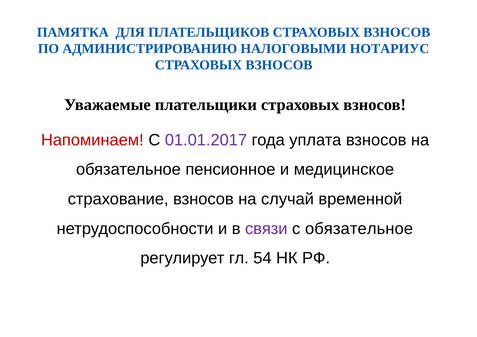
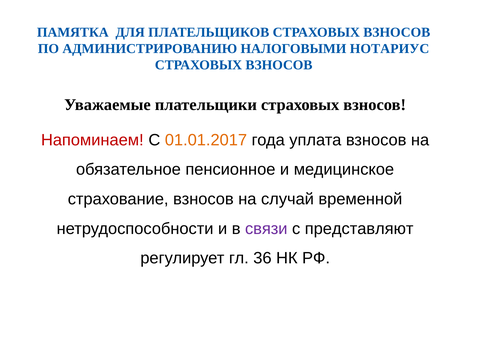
01.01.2017 colour: purple -> orange (206, 140)
с обязательное: обязательное -> представляют (359, 229)
54: 54 -> 36 (262, 258)
